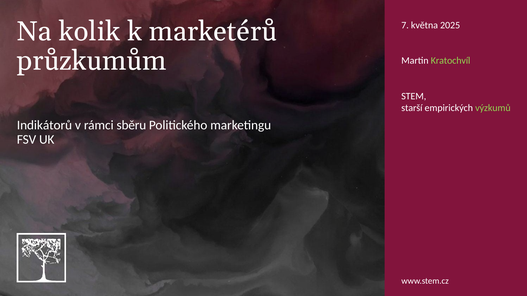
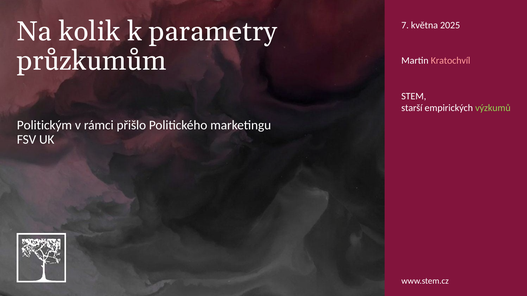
marketérů: marketérů -> parametry (213, 31)
Kratochvíl colour: light green -> pink (451, 61)
Indikátorů: Indikátorů -> Politickým (44, 125)
sběru: sběru -> přišlo (131, 125)
